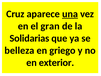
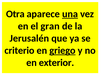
Cruz: Cruz -> Otra (15, 14)
Solidarias: Solidarias -> Jerusalén (29, 38)
belleza: belleza -> criterio (19, 50)
griego underline: none -> present (62, 50)
